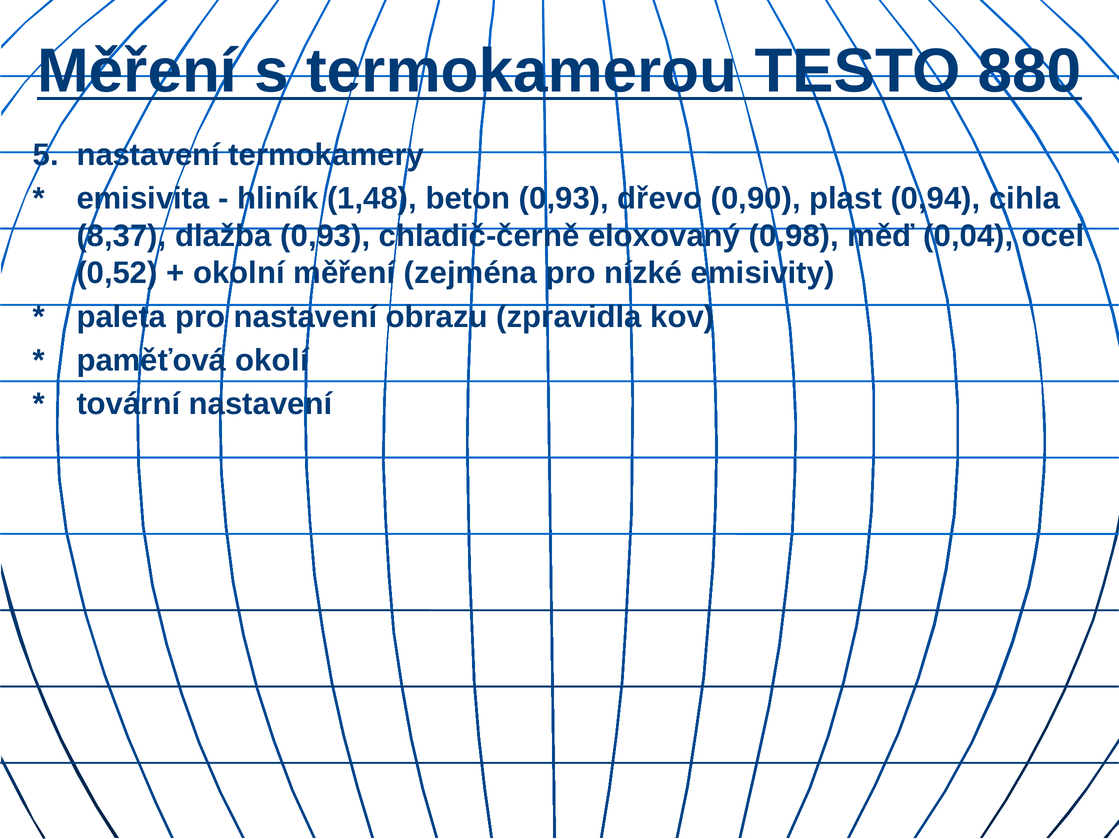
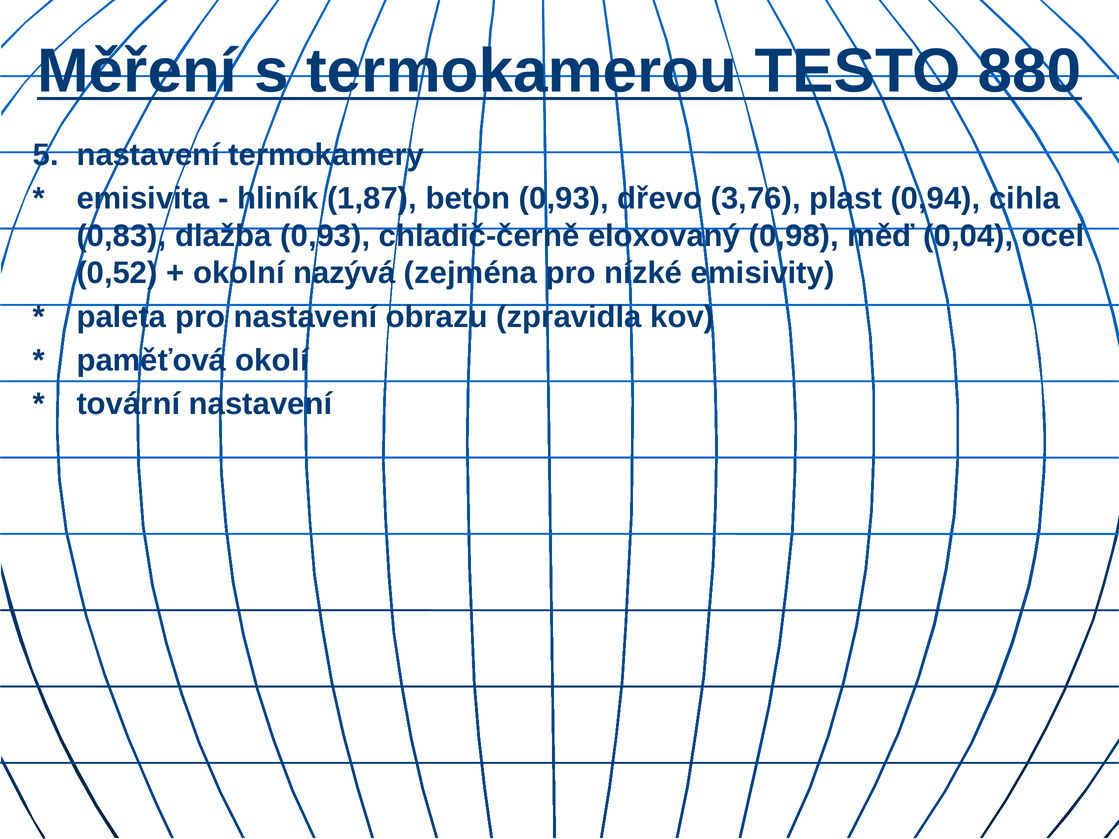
1,48: 1,48 -> 1,87 (372, 199)
0,90: 0,90 -> 3,76 (756, 199)
8,37: 8,37 -> 0,83 (121, 236)
okolní měření: měření -> nazývá (344, 273)
